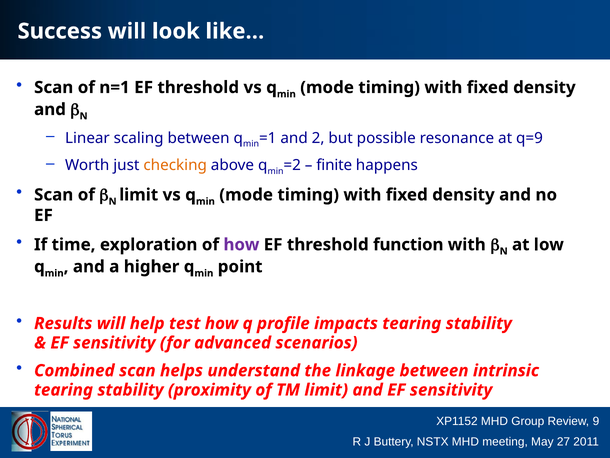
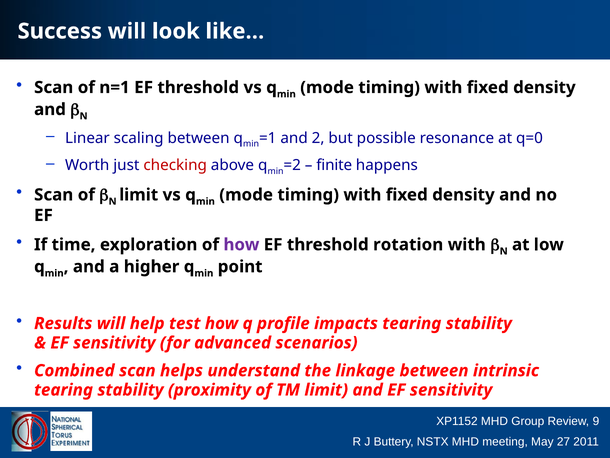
q=9: q=9 -> q=0 (530, 138)
checking colour: orange -> red (175, 165)
function: function -> rotation (408, 244)
